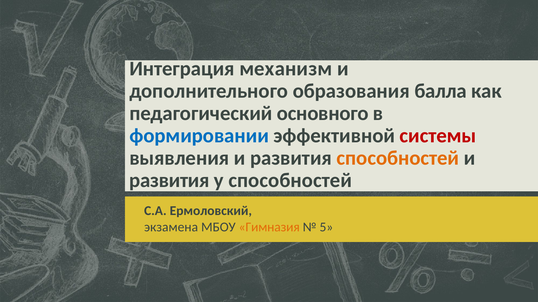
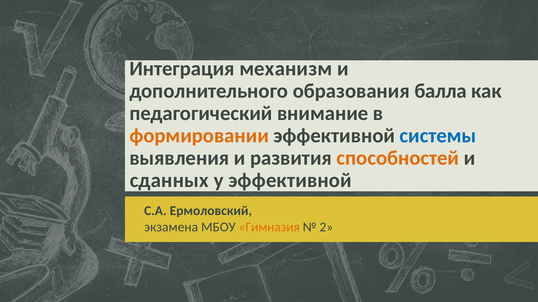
основного: основного -> внимание (323, 114)
формировании colour: blue -> orange (199, 136)
системы colour: red -> blue (438, 136)
развития: развития -> сданных (169, 181)
у способностей: способностей -> эффективной (290, 181)
5: 5 -> 2 (326, 227)
